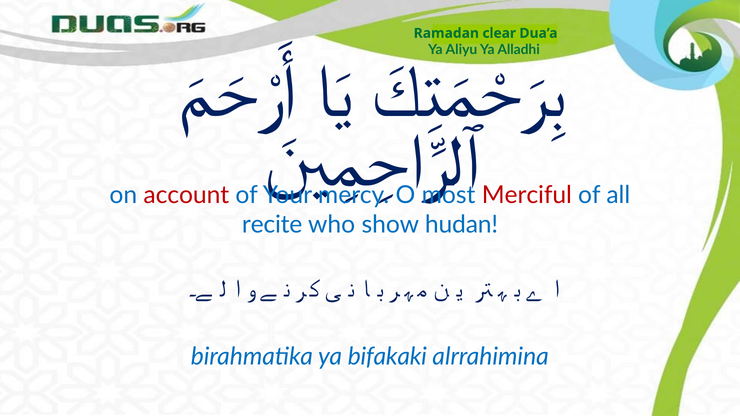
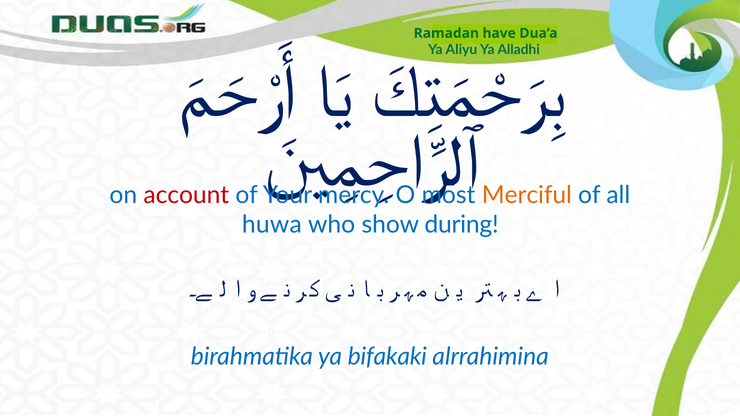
clear: clear -> have (499, 33)
Merciful colour: red -> orange (527, 195)
recite: recite -> huwa (272, 225)
hudan: hudan -> during (462, 225)
